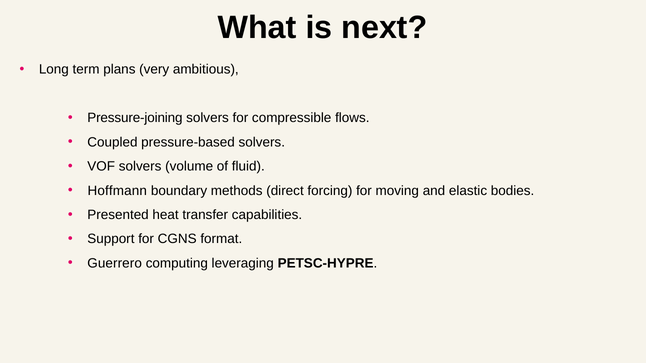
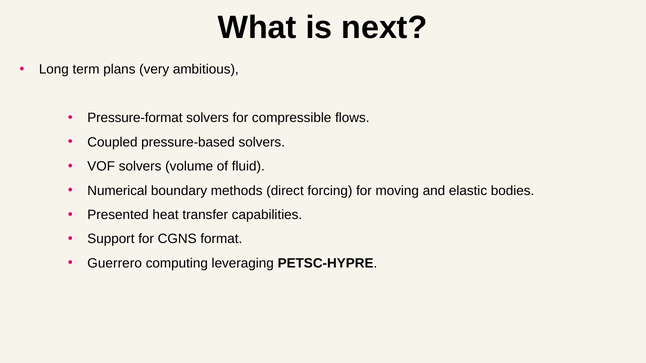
Pressure-joining: Pressure-joining -> Pressure-format (135, 118)
Hoffmann: Hoffmann -> Numerical (117, 191)
